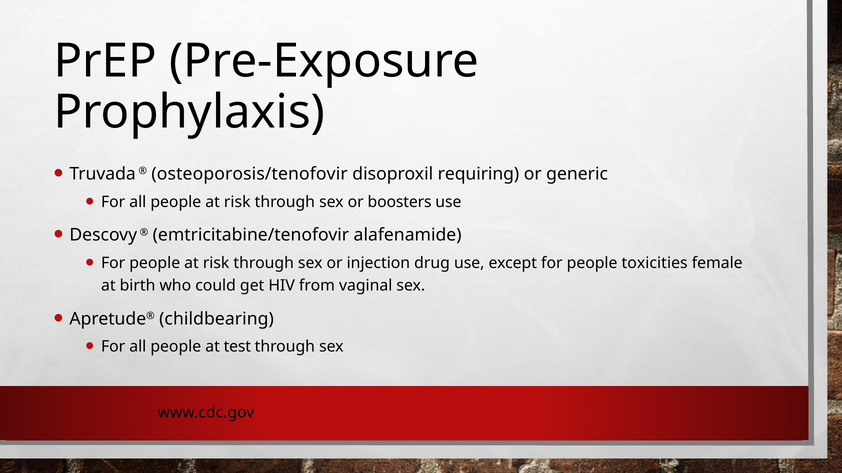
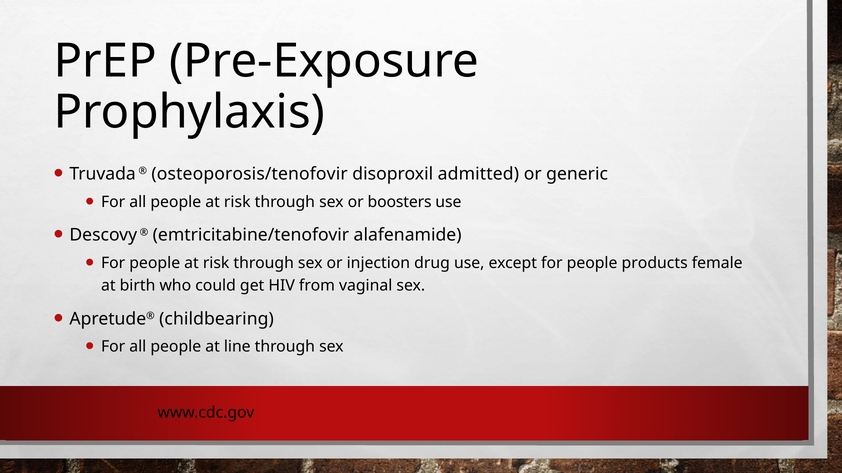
requiring: requiring -> admitted (478, 174)
toxicities: toxicities -> products (655, 263)
test: test -> line (237, 347)
